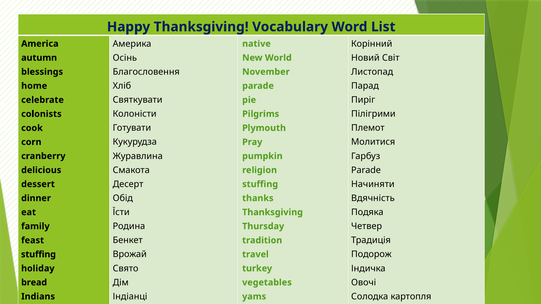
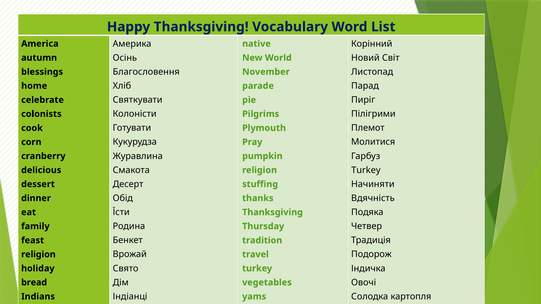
Parade: Parade -> Turkey (366, 170)
stuffing: stuffing -> religion (38, 255)
